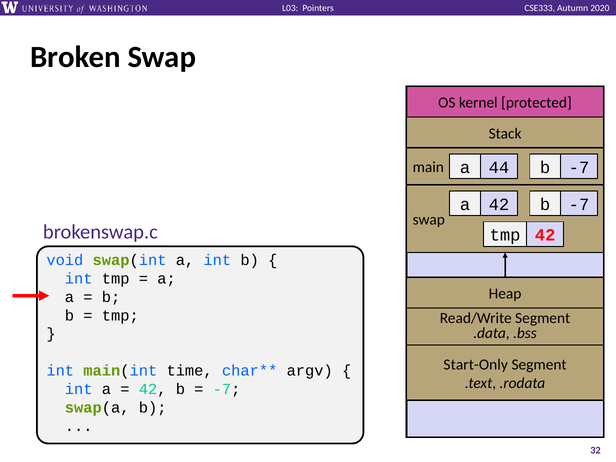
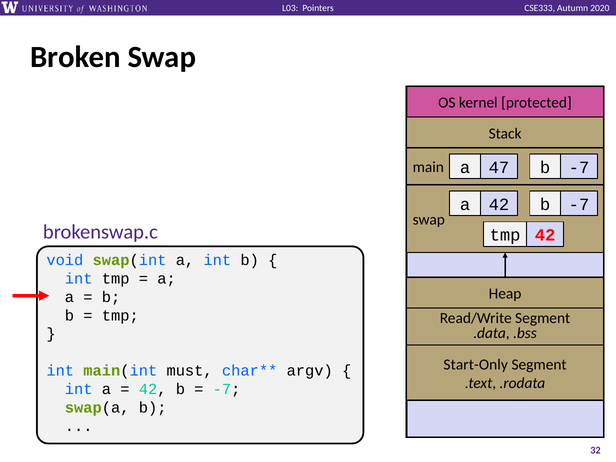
44: 44 -> 47 (499, 167)
time: time -> must (190, 371)
